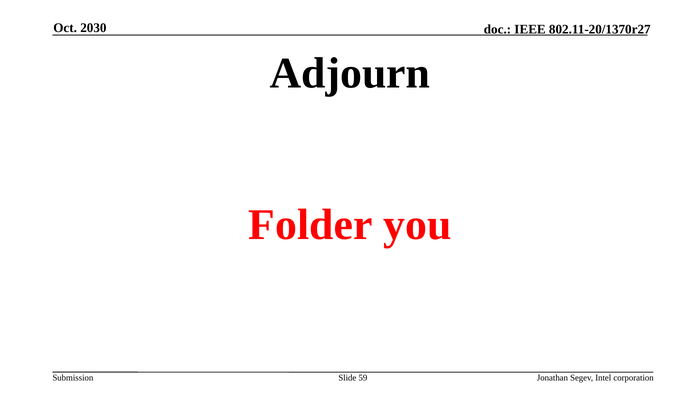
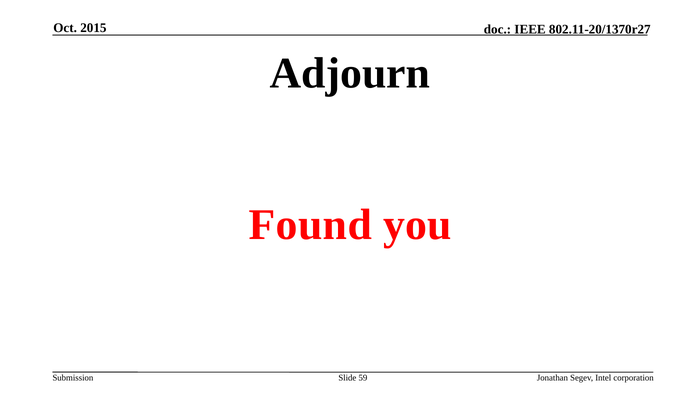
2030: 2030 -> 2015 (93, 28)
Folder: Folder -> Found (310, 224)
